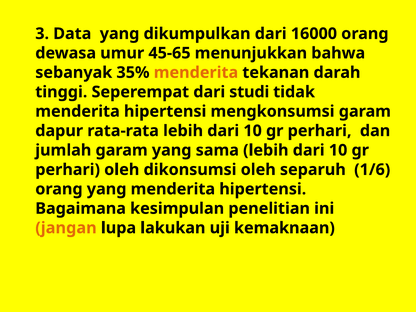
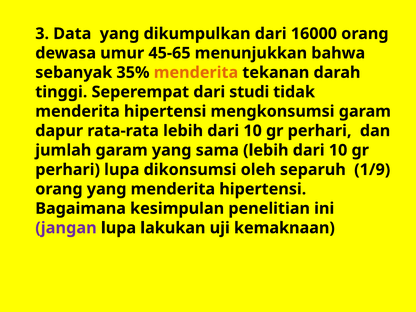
perhari oleh: oleh -> lupa (122, 170)
1/6: 1/6 -> 1/9 (372, 170)
jangan colour: orange -> purple (66, 228)
